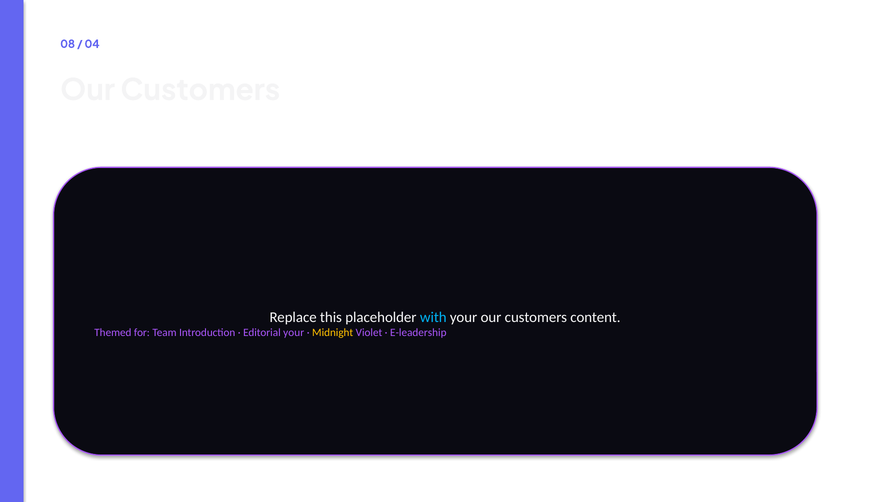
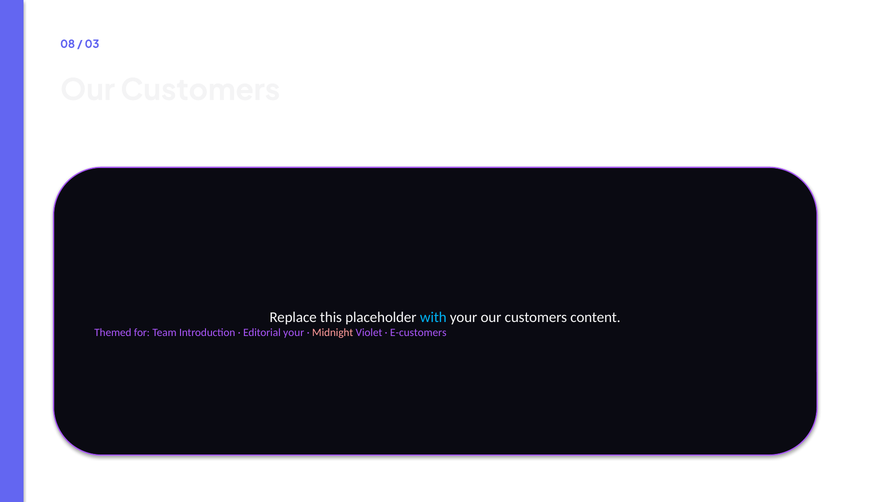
04: 04 -> 03 (92, 44)
Midnight colour: yellow -> pink (333, 333)
E-leadership: E-leadership -> E-customers (418, 333)
